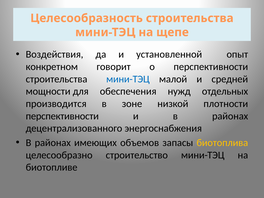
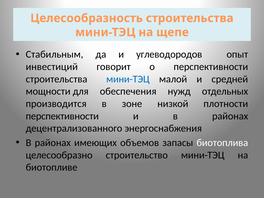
Воздействия: Воздействия -> Стабильным (55, 54)
установленной: установленной -> углеводородов (169, 54)
конкретном: конкретном -> инвестиций (52, 67)
биотоплива colour: yellow -> white (222, 143)
